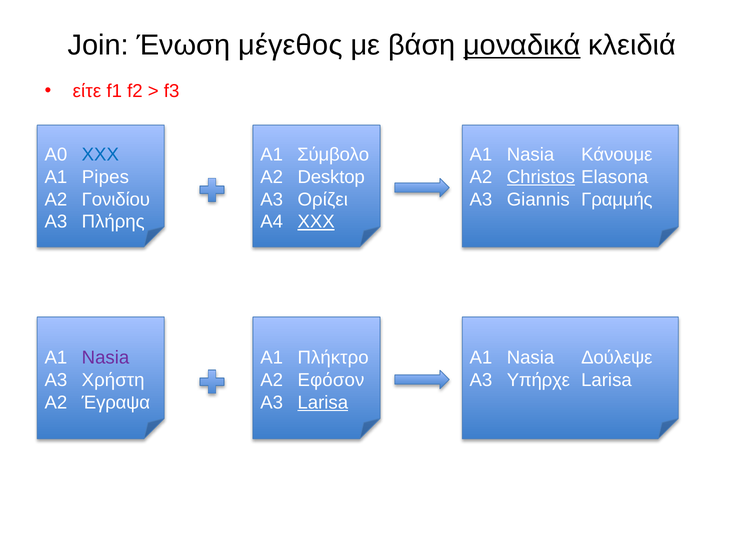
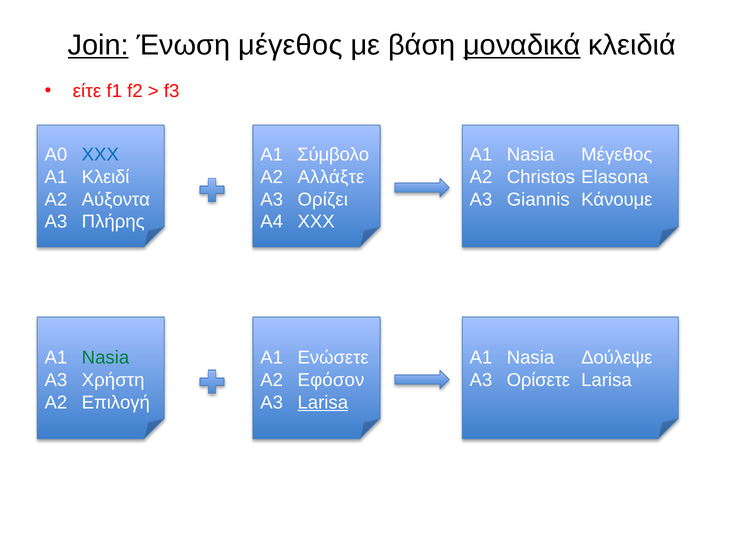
Join underline: none -> present (98, 45)
Nasia Κάνουμε: Κάνουμε -> Μέγεθος (617, 155)
Pipes: Pipes -> Κλειδί (106, 177)
Desktop: Desktop -> Αλλάξτε (331, 177)
Christos underline: present -> none (541, 177)
Γονιδίου: Γονιδίου -> Αύξοντα (116, 199)
Γραμμής: Γραμμής -> Κάνουμε (617, 199)
XXX underline: present -> none (316, 222)
Nasia colour: purple -> green (105, 358)
Πλήκτρο: Πλήκτρο -> Ενώσετε (333, 358)
Υπήρχε: Υπήρχε -> Ορίσετε (538, 380)
Έγραψα: Έγραψα -> Επιλογή (116, 402)
